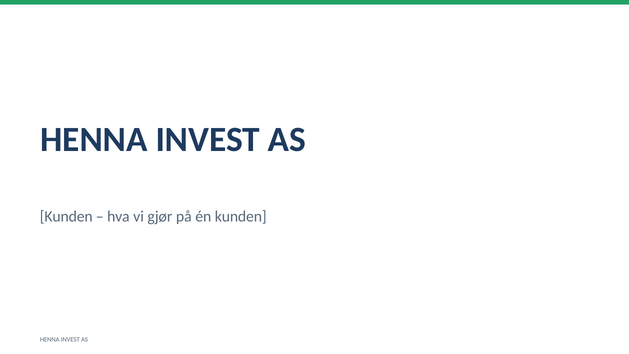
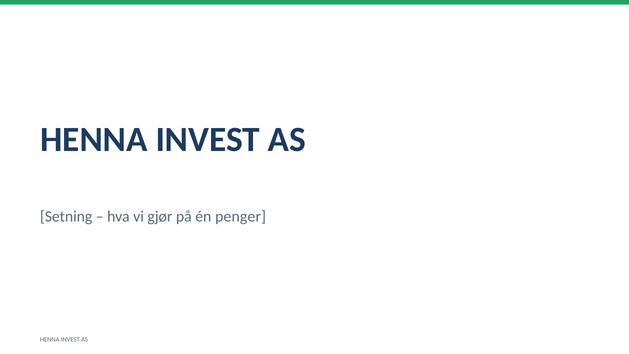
Kunden: Kunden -> Setning (66, 217)
én kunden: kunden -> penger (241, 217)
